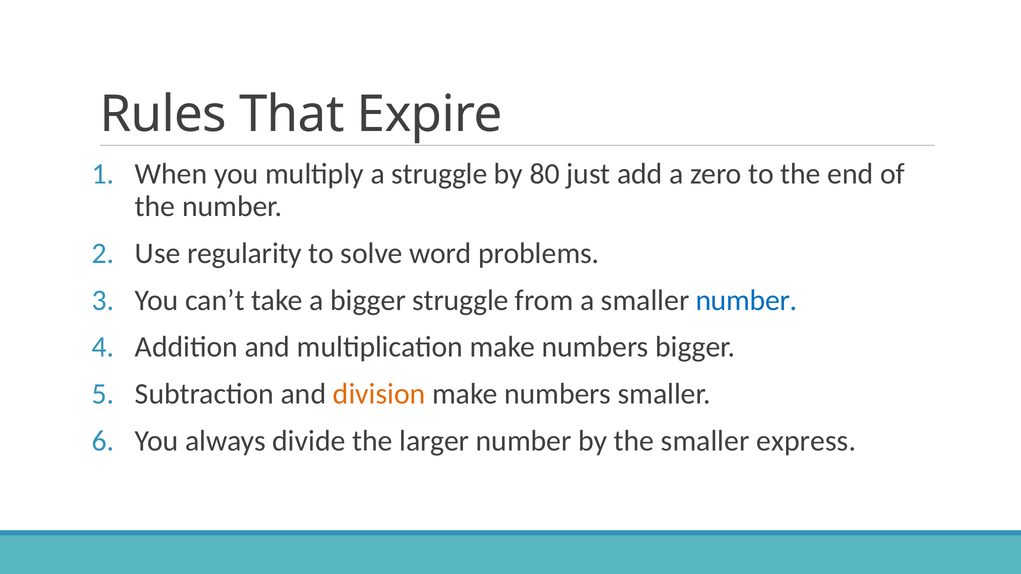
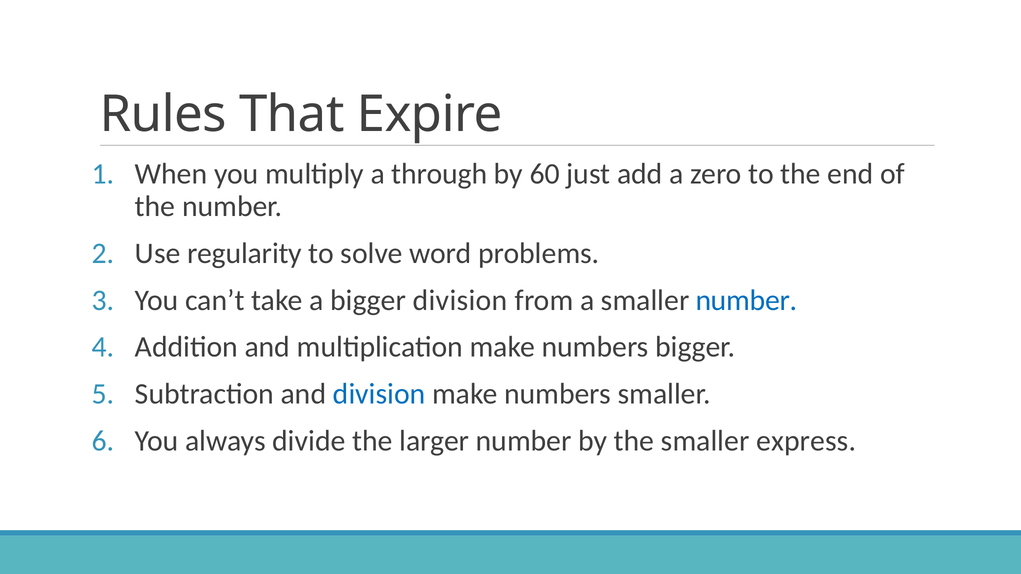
a struggle: struggle -> through (439, 174)
80: 80 -> 60 (545, 174)
bigger struggle: struggle -> division (460, 300)
division colour: orange -> blue (379, 394)
